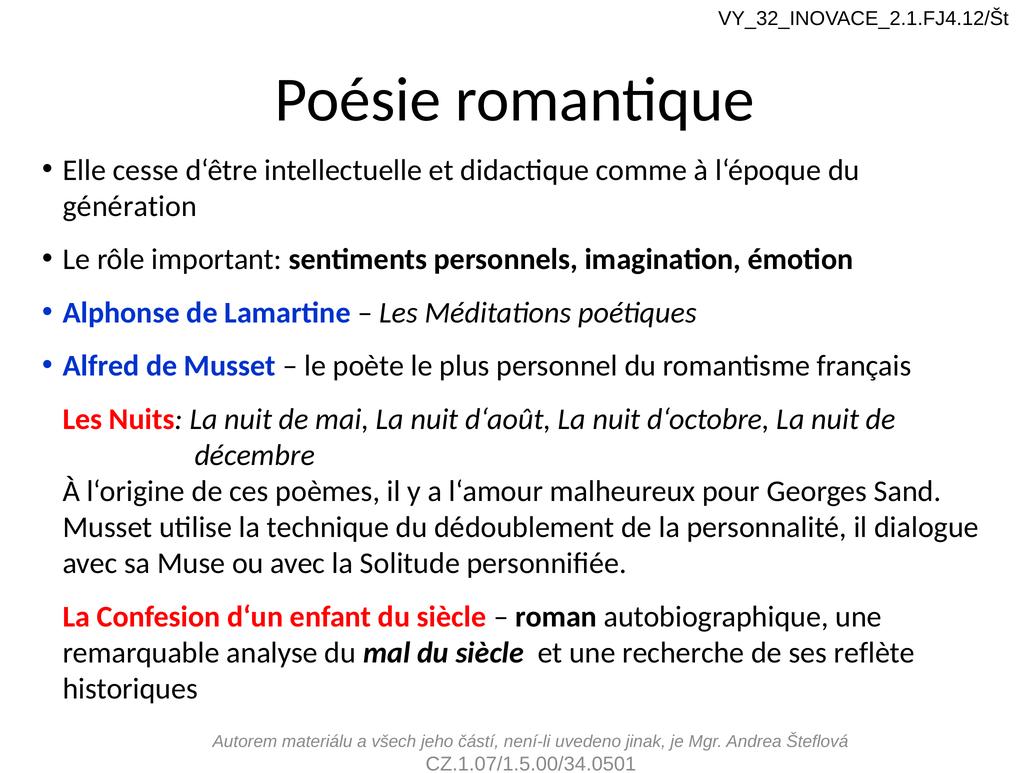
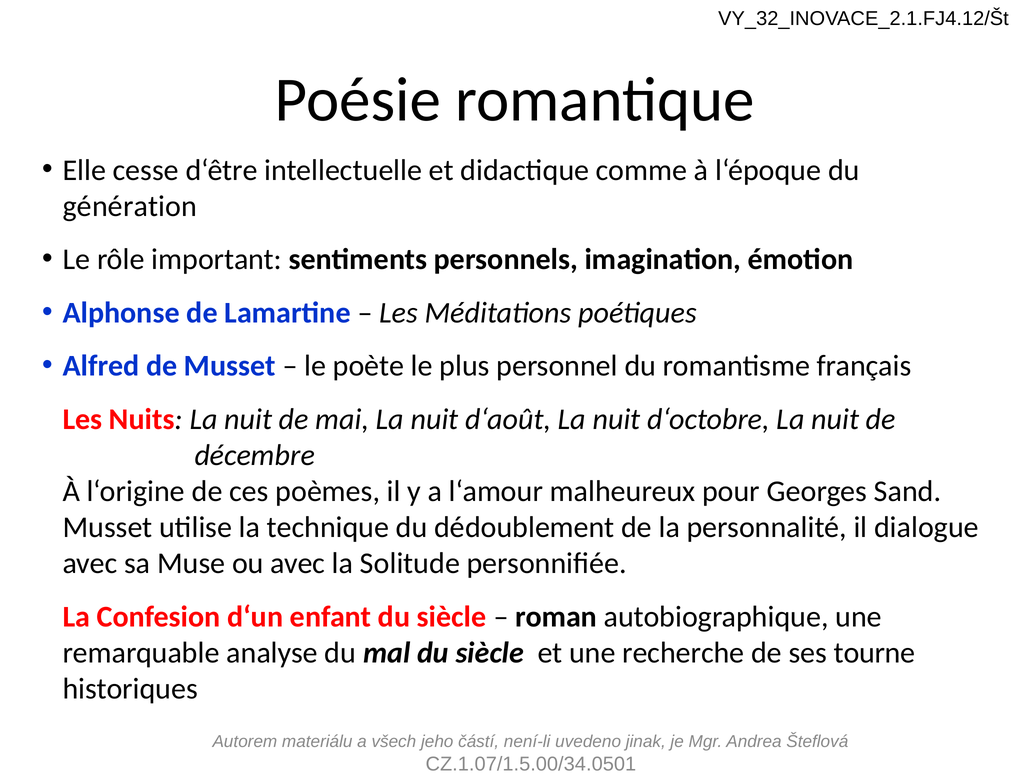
reflète: reflète -> tourne (874, 652)
